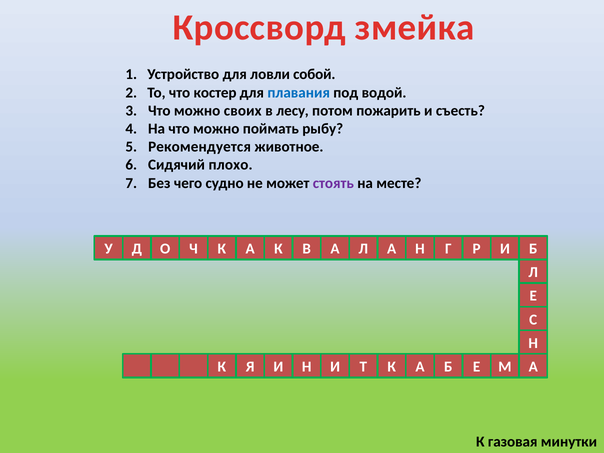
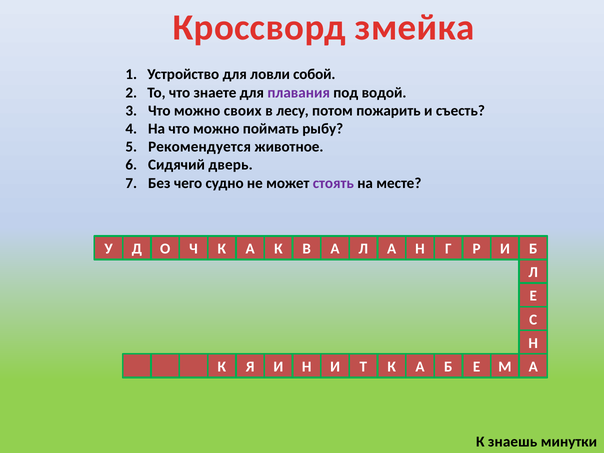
костер: костер -> знаете (215, 93)
плавания colour: blue -> purple (299, 93)
плохо: плохо -> дверь (231, 165)
газовая: газовая -> знаешь (513, 442)
